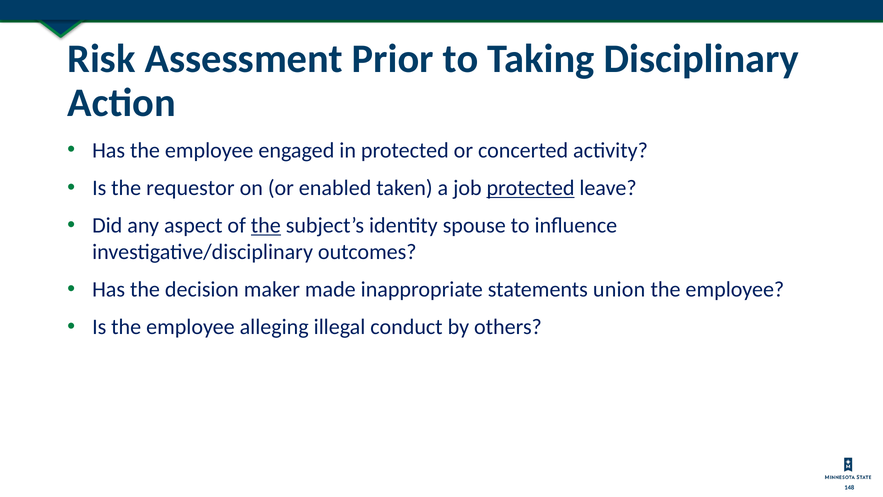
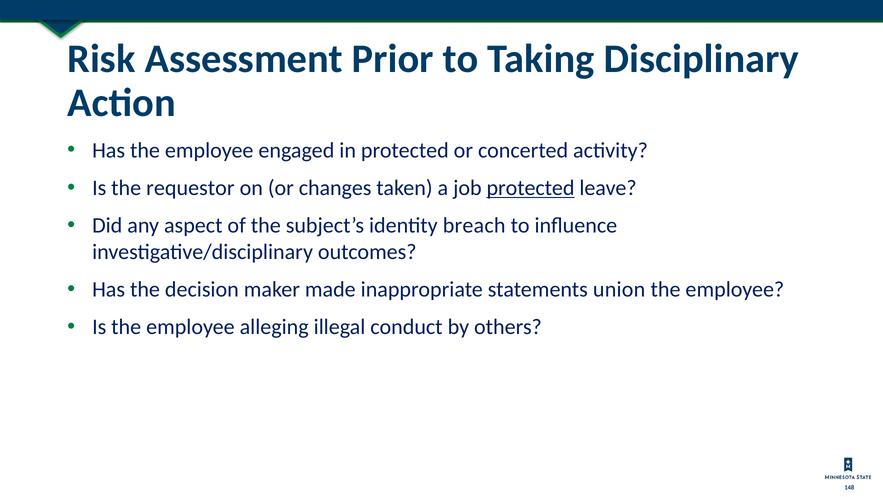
enabled: enabled -> changes (335, 188)
the underline: present -> none (266, 225)
spouse: spouse -> breach (474, 225)
